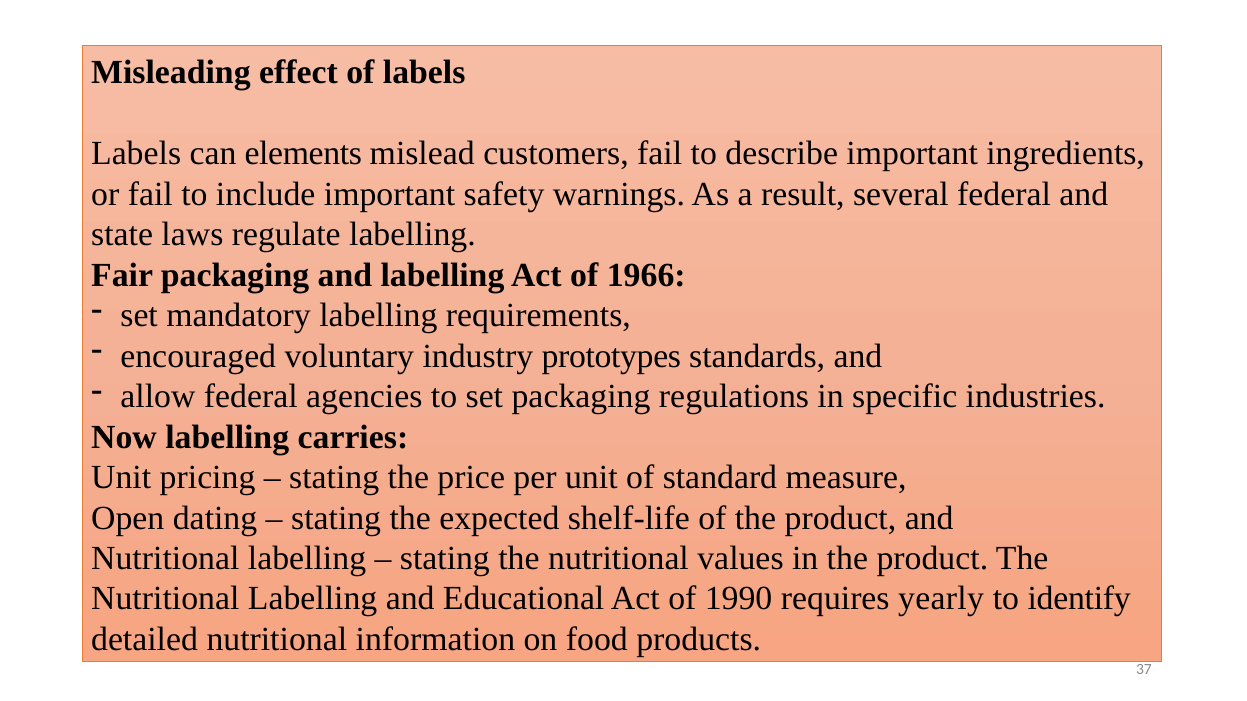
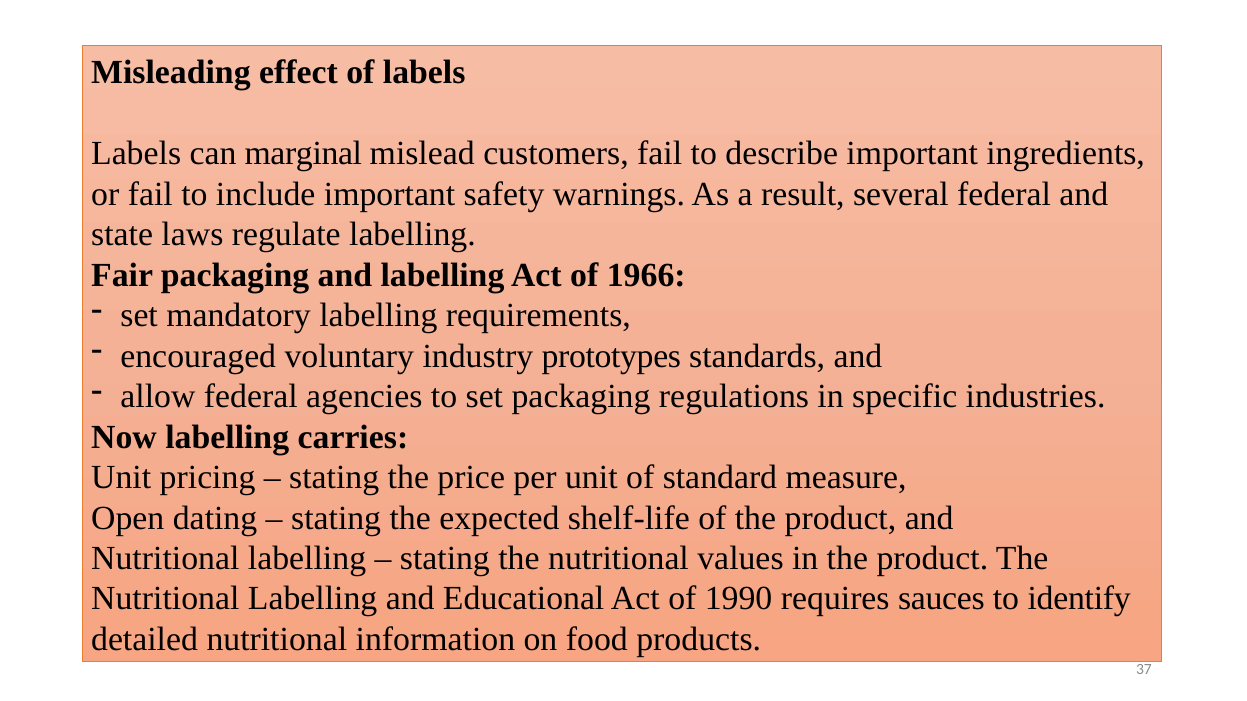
elements: elements -> marginal (303, 154)
yearly: yearly -> sauces (941, 599)
